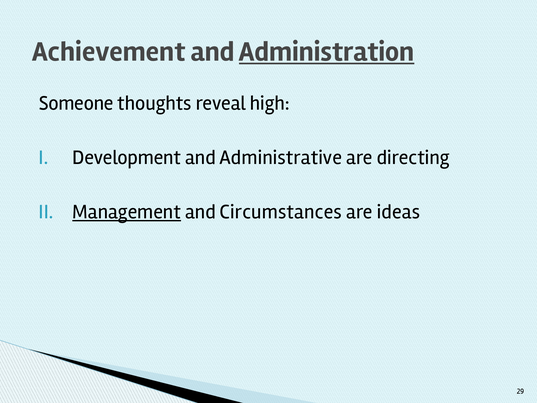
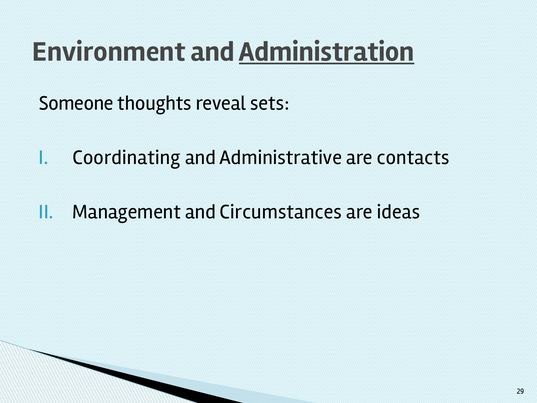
Achievement: Achievement -> Environment (109, 52)
high: high -> sets (270, 103)
Development: Development -> Coordinating (126, 158)
directing: directing -> contacts (413, 158)
Management underline: present -> none (127, 212)
